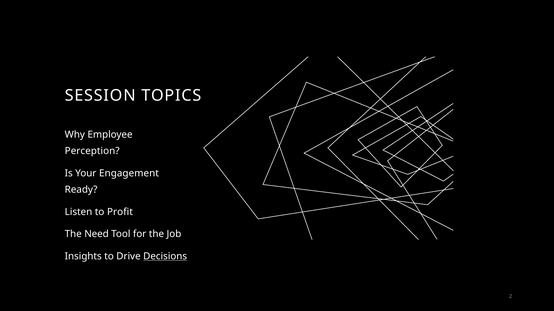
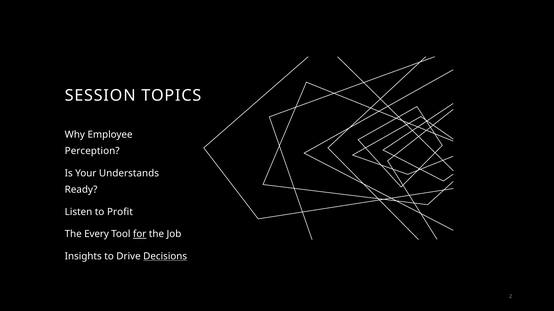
Engagement: Engagement -> Understands (129, 174)
Need: Need -> Every (97, 235)
for underline: none -> present (140, 235)
